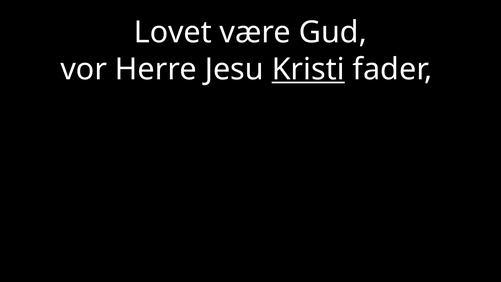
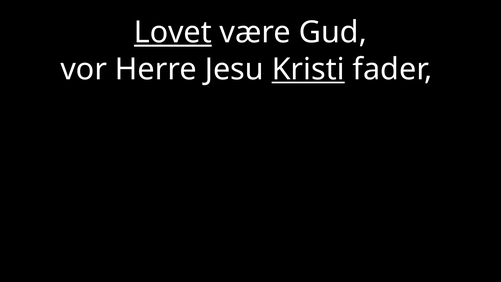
Lovet underline: none -> present (173, 32)
